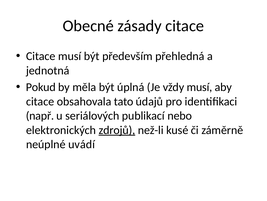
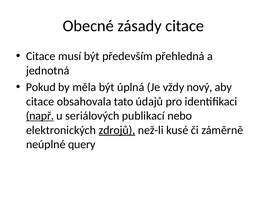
vždy musí: musí -> nový (199, 87)
např underline: none -> present (40, 115)
uvádí: uvádí -> query (82, 144)
